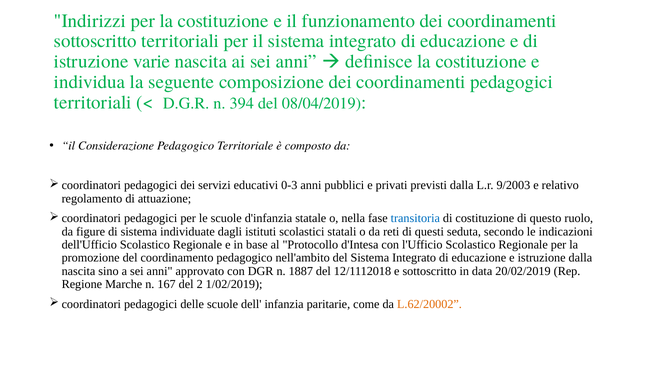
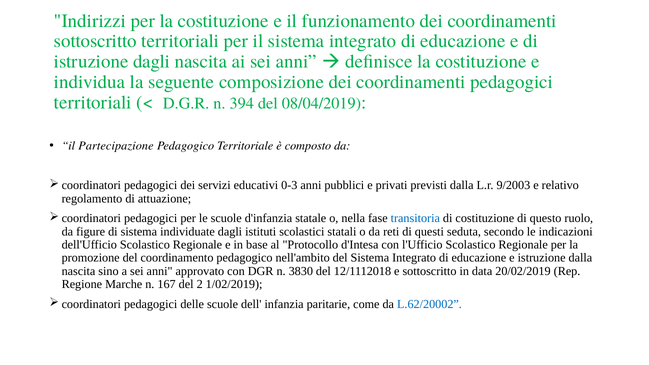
istruzione varie: varie -> dagli (152, 62)
Considerazione: Considerazione -> Partecipazione (116, 146)
1887: 1887 -> 3830 (301, 271)
L.62/20002 colour: orange -> blue (429, 304)
